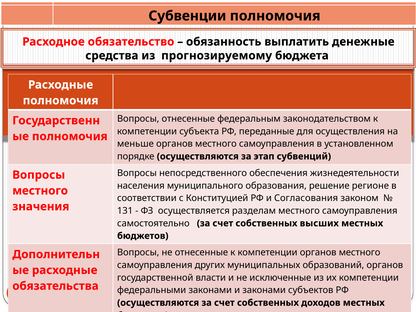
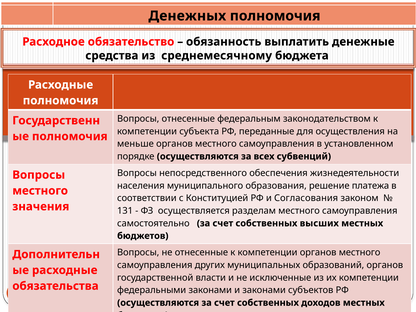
Субвенции: Субвенции -> Денежных (187, 16)
прогнозируемому: прогнозируемому -> среднемесячному (217, 56)
этап: этап -> всех (264, 156)
регионе: регионе -> платежа (370, 186)
